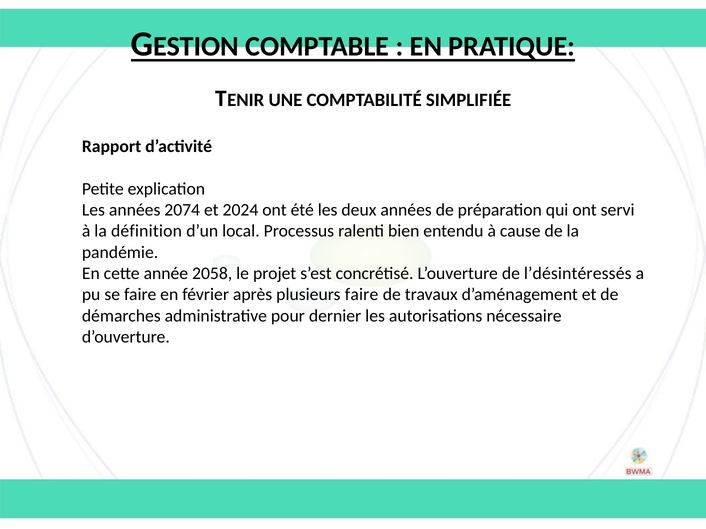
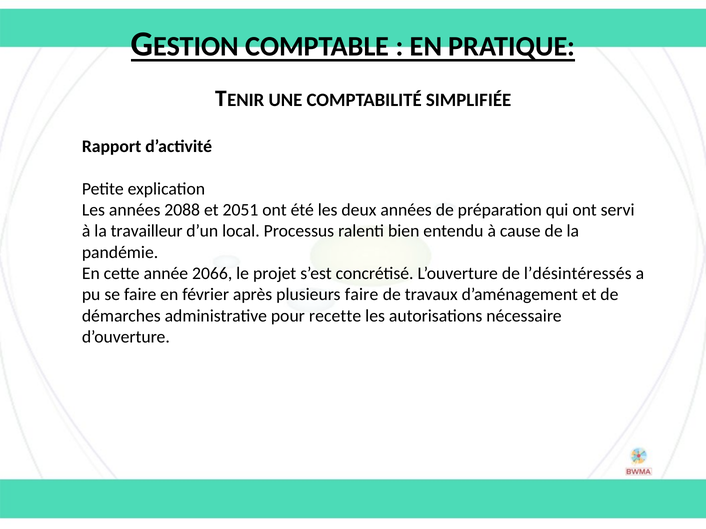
2074: 2074 -> 2088 (182, 210)
2024: 2024 -> 2051 (240, 210)
définition: définition -> travailleur (147, 231)
2058: 2058 -> 2066 (212, 274)
dernier: dernier -> recette (335, 316)
